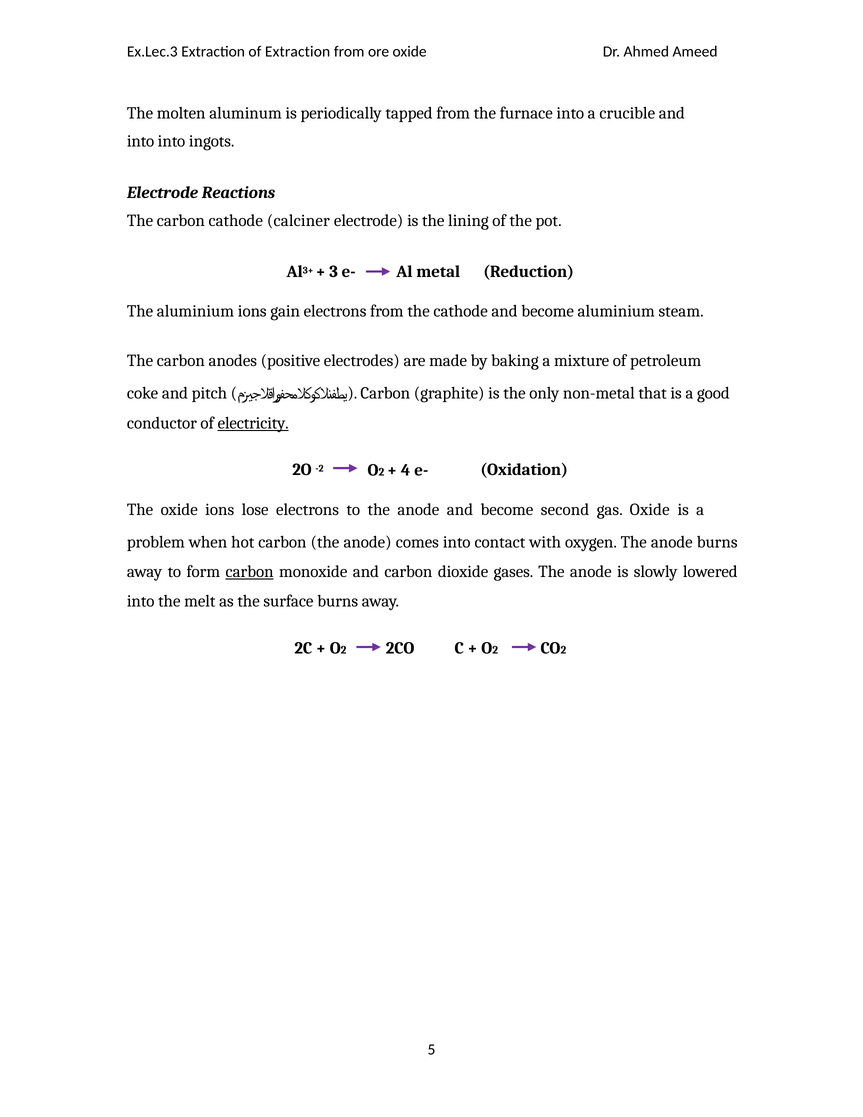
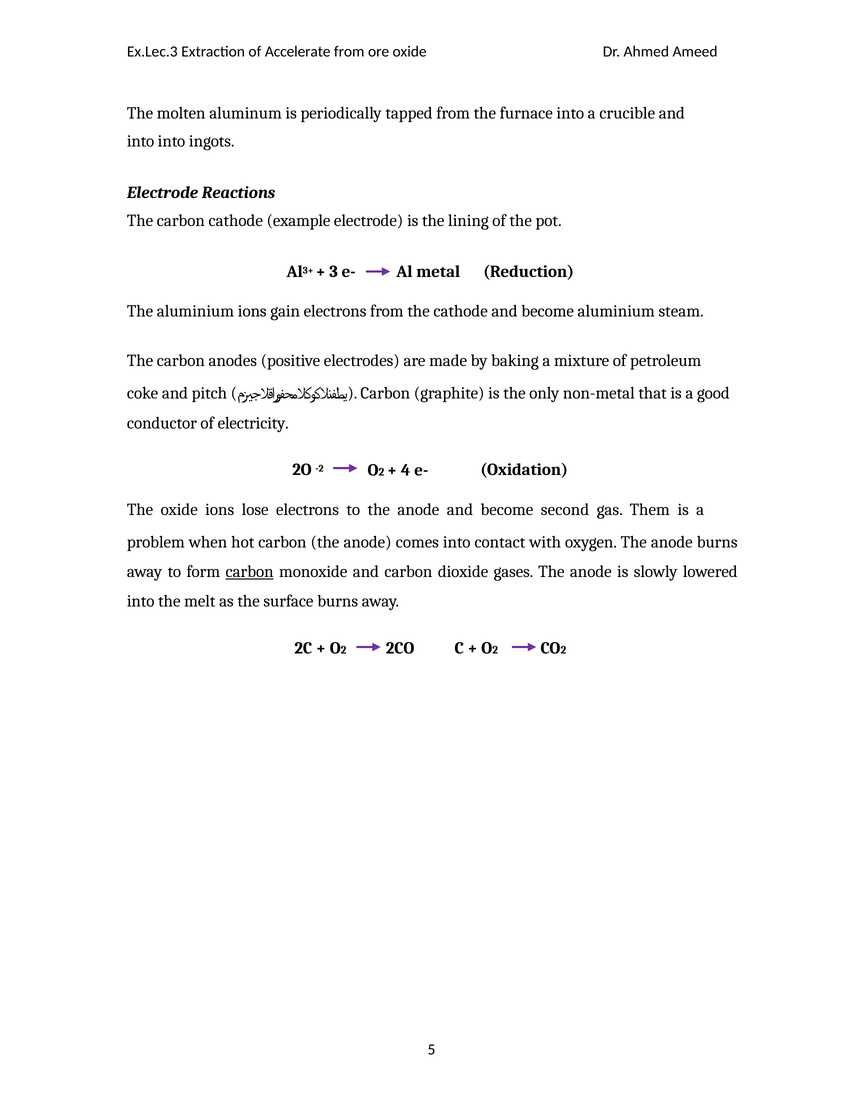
of Extraction: Extraction -> Accelerate (298, 52)
calciner: calciner -> example (298, 221)
electricity underline: present -> none (253, 423)
gas Oxide: Oxide -> Them (650, 509)
